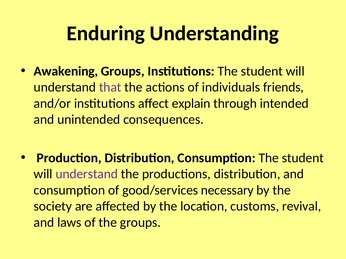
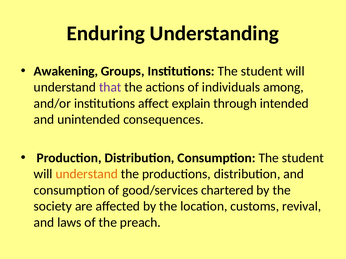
friends: friends -> among (284, 87)
understand colour: purple -> orange (87, 174)
necessary: necessary -> chartered (227, 191)
the groups: groups -> preach (140, 223)
